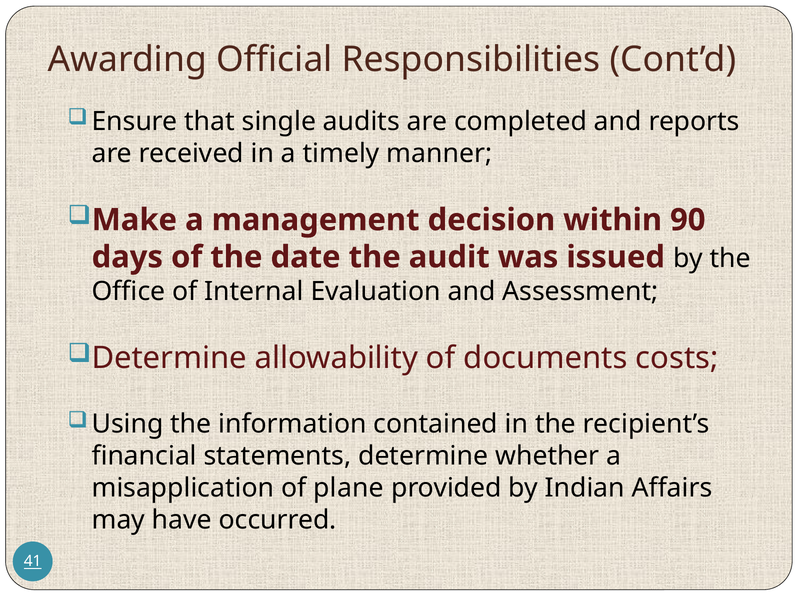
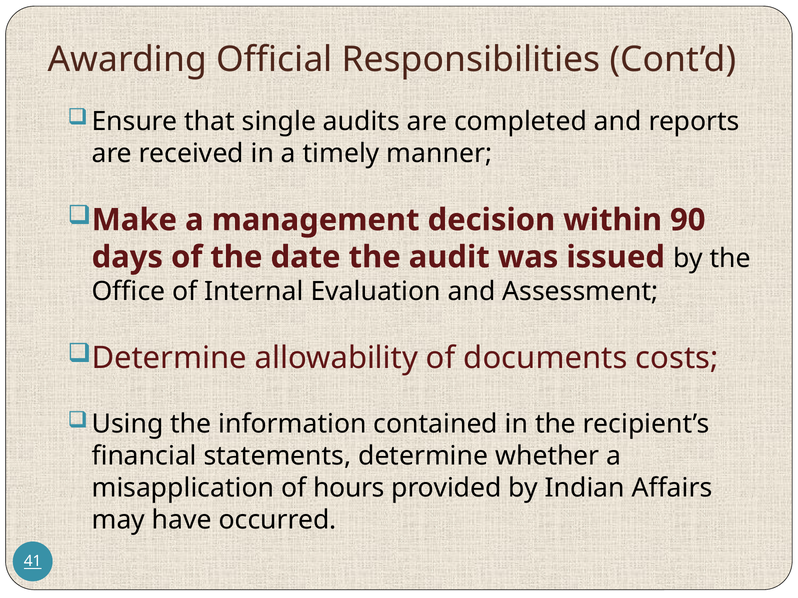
plane: plane -> hours (349, 488)
